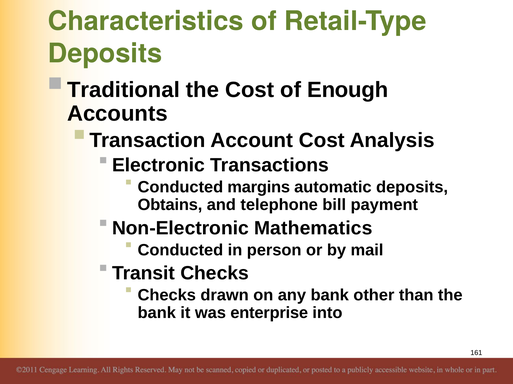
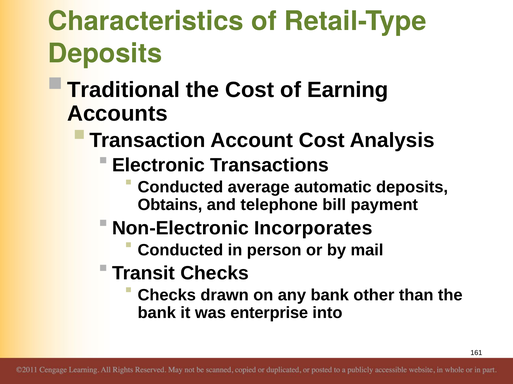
Enough: Enough -> Earning (348, 90)
margins: margins -> average (259, 188)
Mathematics: Mathematics -> Incorporates (313, 228)
